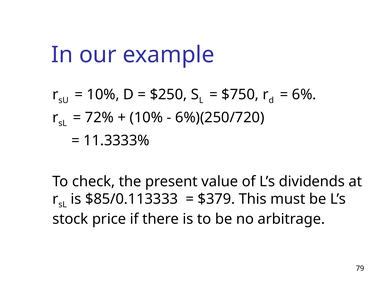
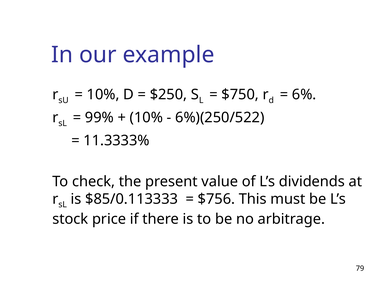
72%: 72% -> 99% (99, 118)
6%)(250/720: 6%)(250/720 -> 6%)(250/522 (220, 118)
$379: $379 -> $756 (216, 199)
